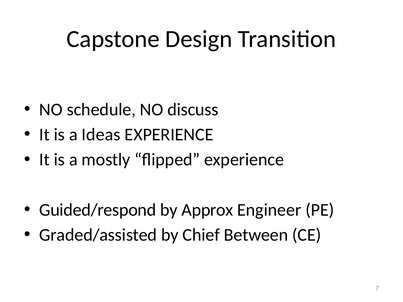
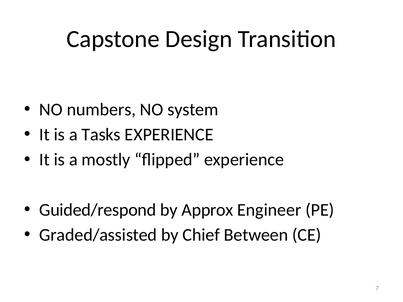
schedule: schedule -> numbers (101, 110)
discuss: discuss -> system (193, 110)
Ideas: Ideas -> Tasks (101, 135)
